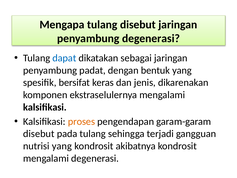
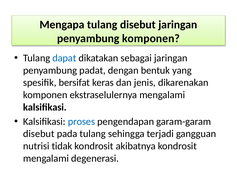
penyambung degenerasi: degenerasi -> komponen (151, 38)
proses colour: orange -> blue (81, 121)
nutrisi yang: yang -> tidak (62, 146)
